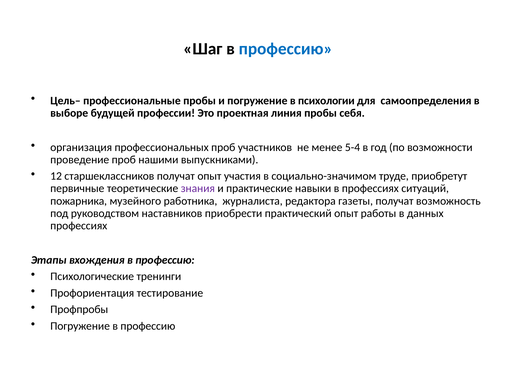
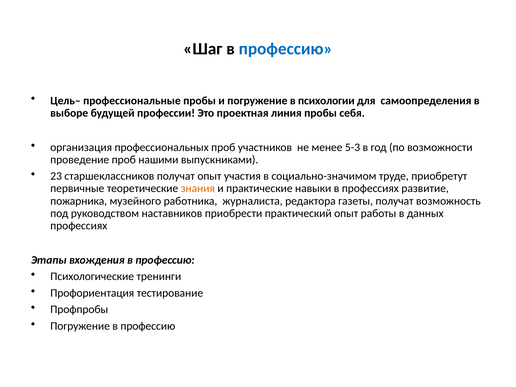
5-4: 5-4 -> 5-3 (353, 147)
12: 12 -> 23 (56, 176)
знания colour: purple -> orange (198, 189)
ситуаций: ситуаций -> развитие (425, 189)
